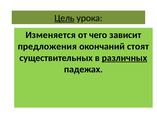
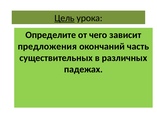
Изменяется: Изменяется -> Определите (51, 35)
стоят: стоят -> часть (138, 47)
различных underline: present -> none (125, 58)
